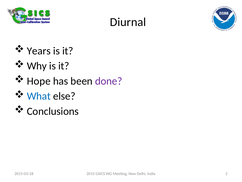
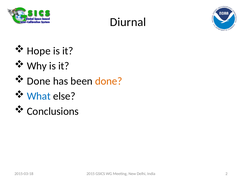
Years: Years -> Hope (39, 51)
Hope: Hope -> Done (39, 81)
done colour: purple -> orange (109, 81)
